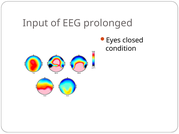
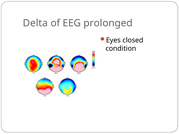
Input: Input -> Delta (35, 23)
